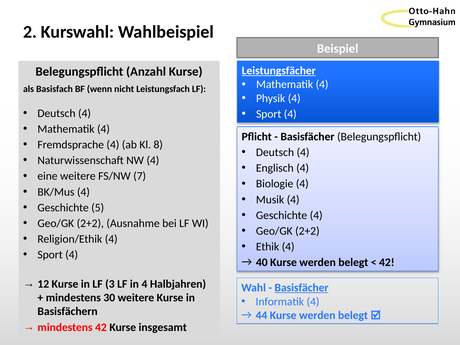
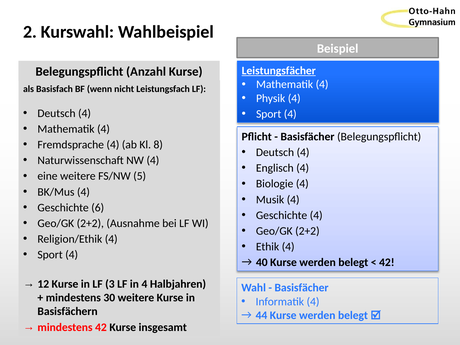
7: 7 -> 5 (140, 176)
5: 5 -> 6 (98, 208)
Basisfächer underline: present -> none (302, 288)
